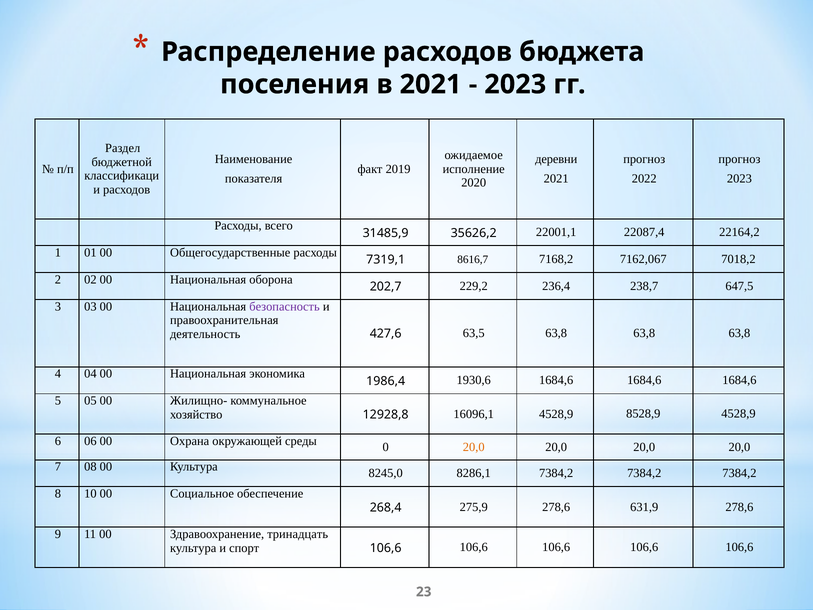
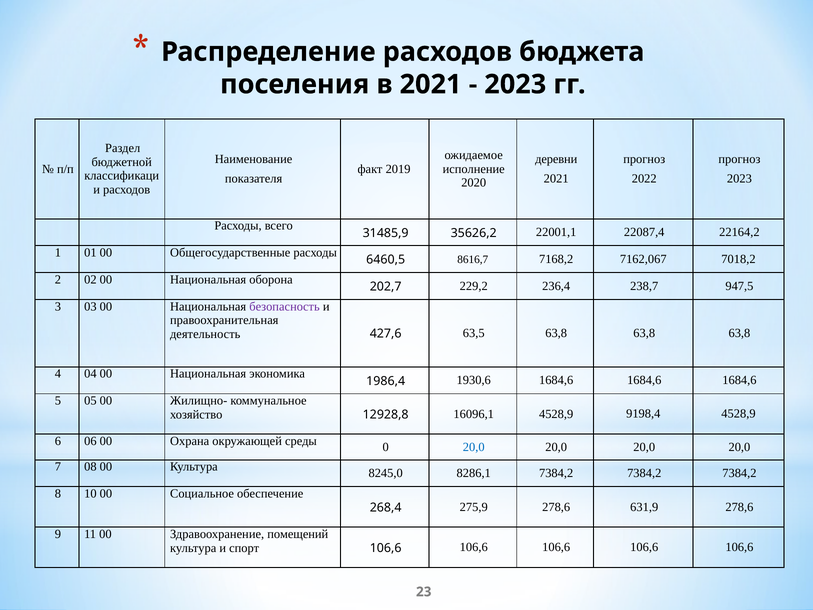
7319,1: 7319,1 -> 6460,5 (386, 260)
647,5: 647,5 -> 947,5 (739, 286)
8528,9: 8528,9 -> 9198,4 (643, 414)
20,0 colour: orange -> blue (474, 447)
тринадцать: тринадцать -> помещений (298, 534)
